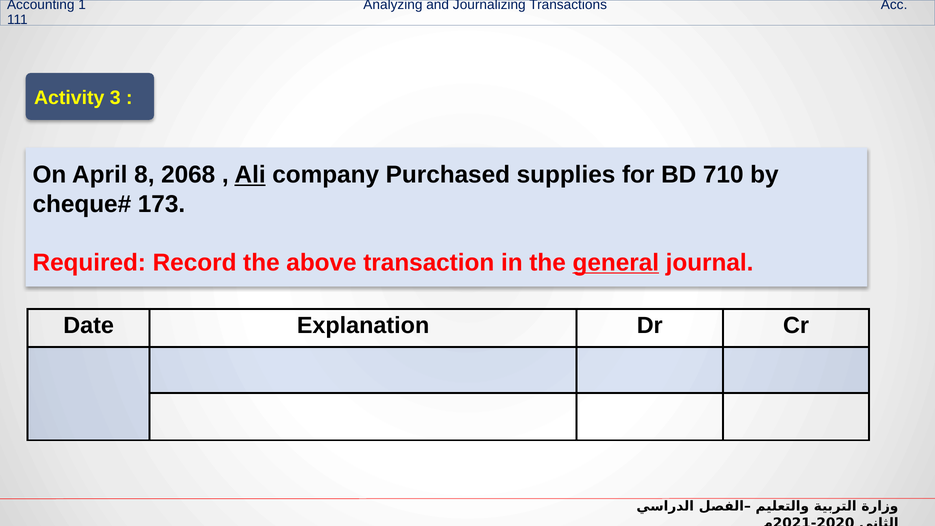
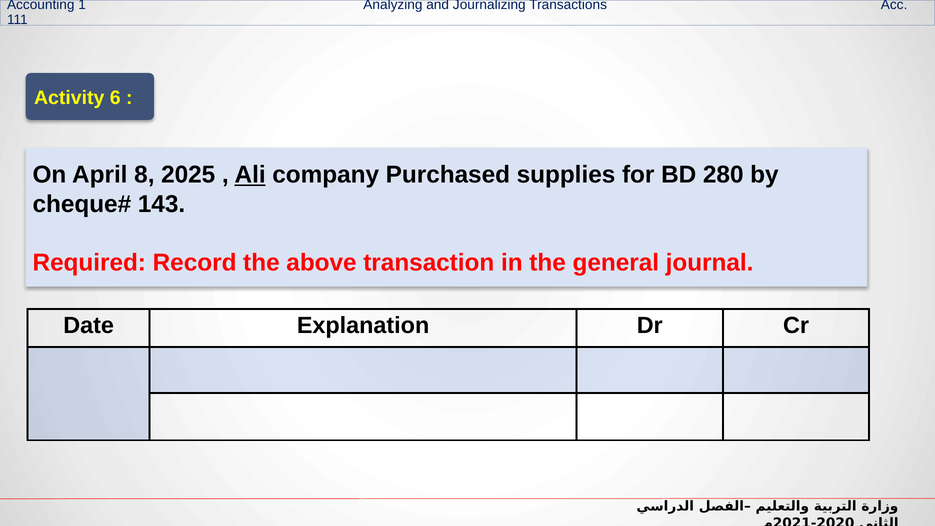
3: 3 -> 6 (115, 98)
2068: 2068 -> 2025 (188, 175)
710: 710 -> 280 (723, 175)
173: 173 -> 143 (161, 204)
general underline: present -> none (616, 262)
